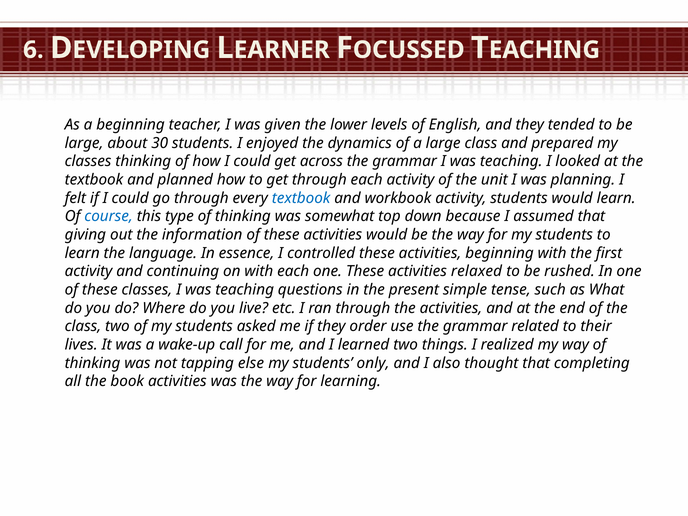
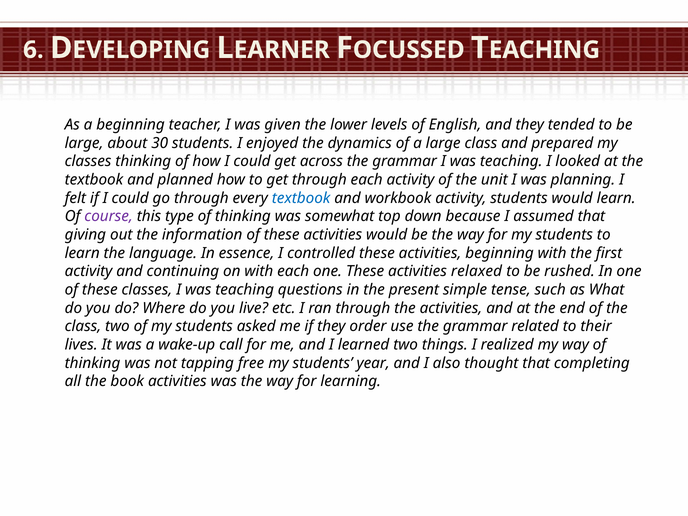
course colour: blue -> purple (109, 216)
else: else -> free (251, 363)
only: only -> year (373, 363)
